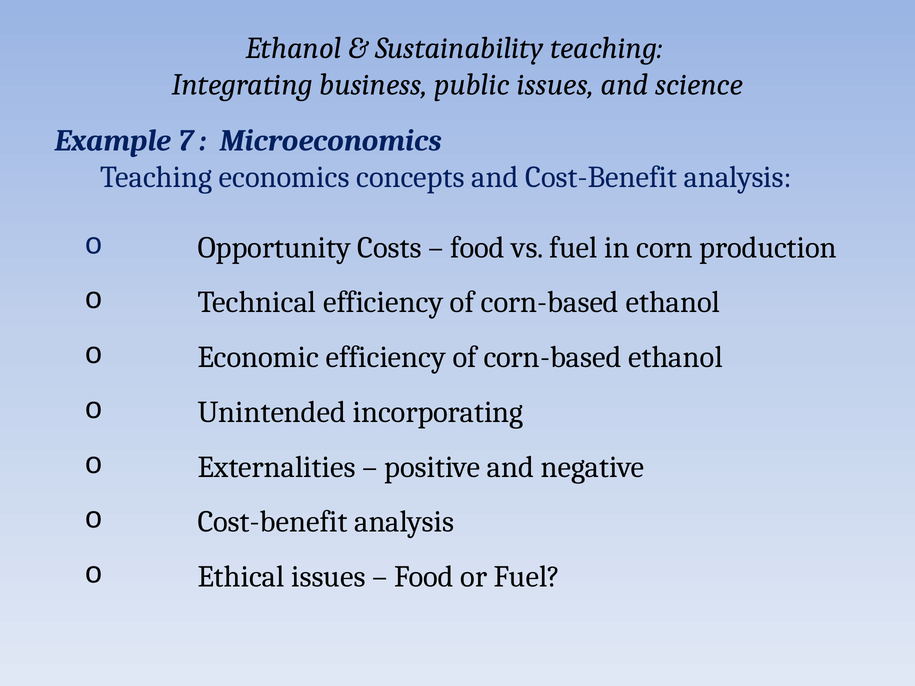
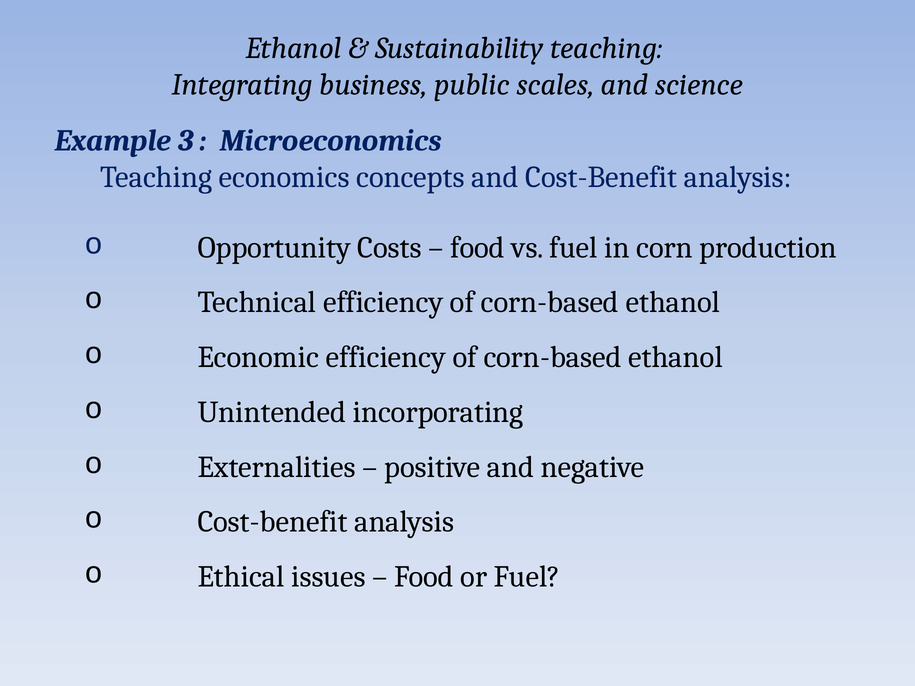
public issues: issues -> scales (556, 85)
7: 7 -> 3 (186, 141)
